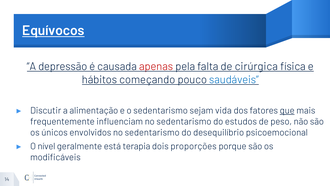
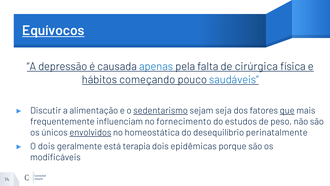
apenas colour: red -> blue (156, 66)
sedentarismo underline: none -> present (161, 110)
vida: vida -> seja (223, 110)
influenciam no sedentarismo: sedentarismo -> fornecimento (184, 121)
envolvidos underline: none -> present (90, 132)
sedentarismo: sedentarismo -> homeostática (152, 132)
psicoemocional: psicoemocional -> perinatalmente (277, 132)
O nível: nível -> dois (46, 146)
proporções: proporções -> epidêmicas (194, 146)
